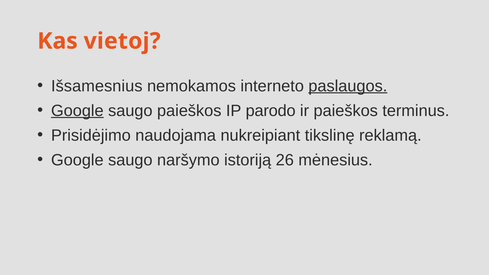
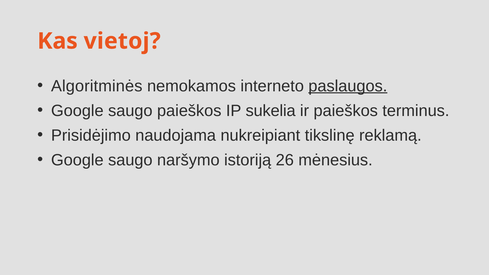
Išsamesnius: Išsamesnius -> Algoritminės (97, 86)
Google underline: present -> none (77, 111)
parodo: parodo -> sukelia (271, 111)
